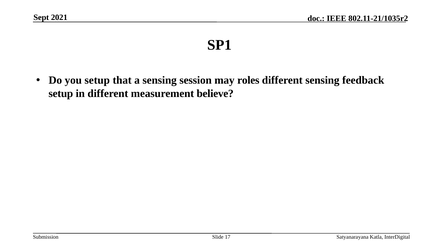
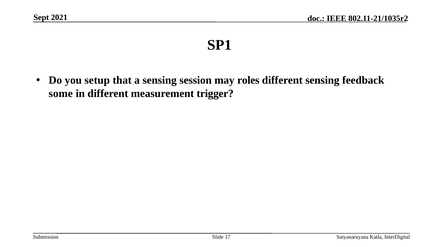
setup: setup -> some (61, 94)
believe: believe -> trigger (215, 94)
